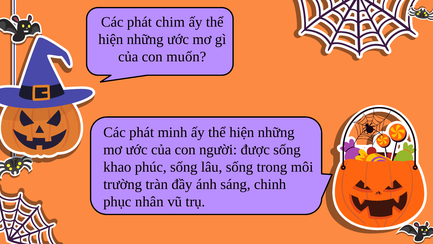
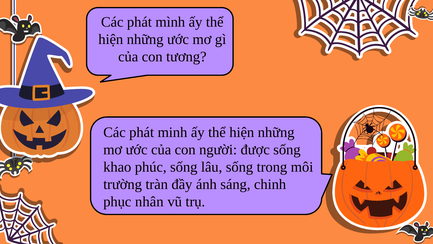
chim: chim -> mình (170, 22)
muốn: muốn -> tương (186, 57)
